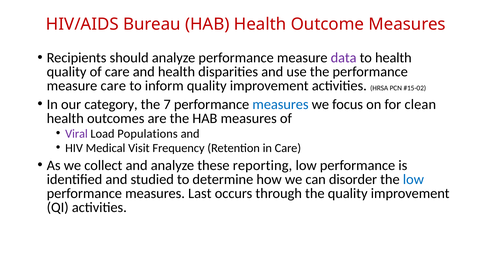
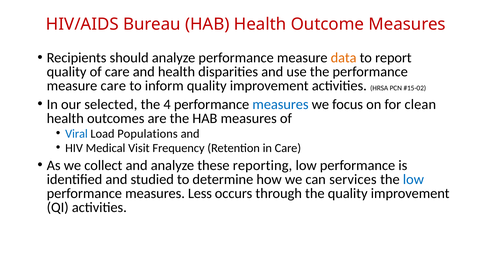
data colour: purple -> orange (344, 58)
to health: health -> report (393, 58)
category: category -> selected (111, 104)
7: 7 -> 4 (167, 104)
Viral colour: purple -> blue (76, 134)
disorder: disorder -> services (353, 179)
Last: Last -> Less (200, 193)
